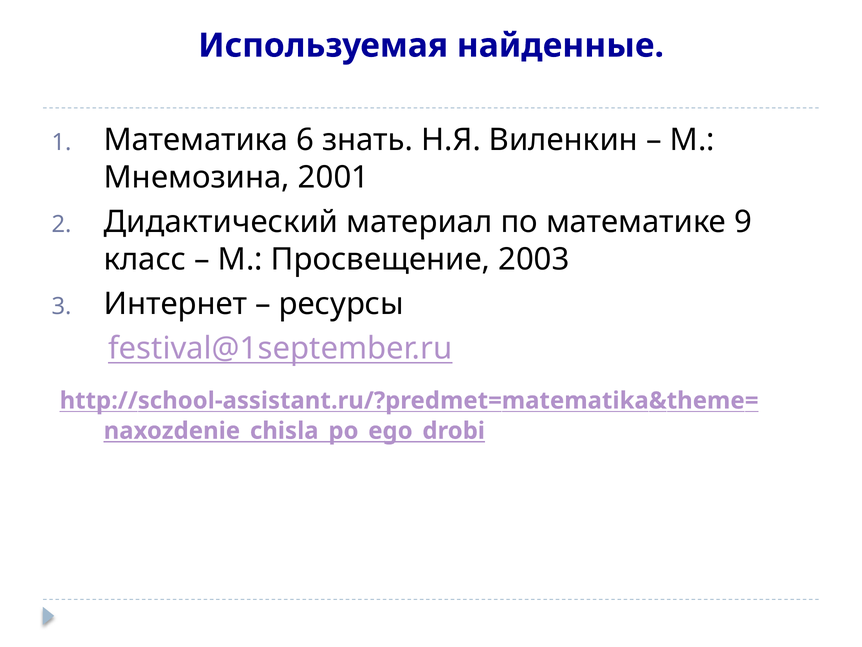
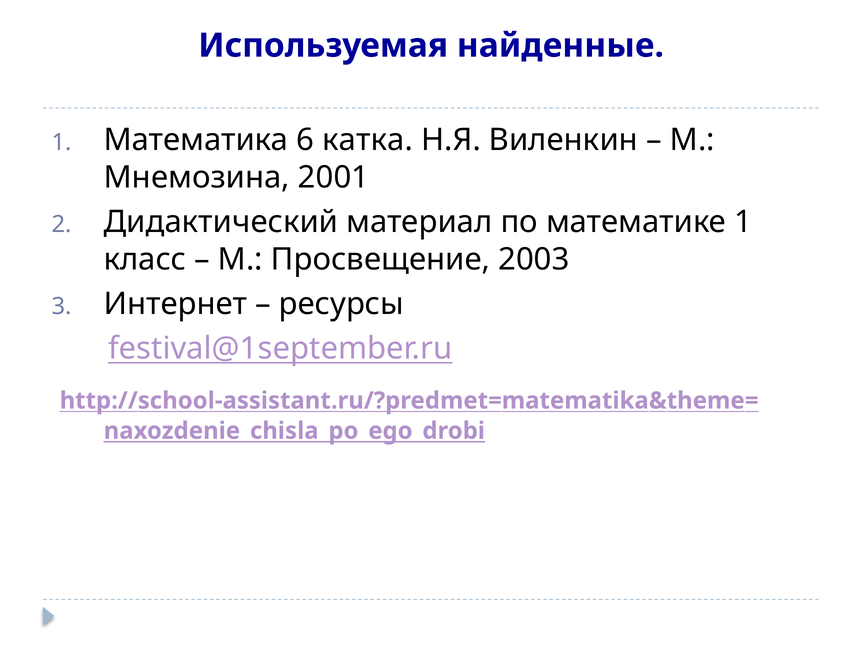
знать: знать -> катка (368, 140)
математике 9: 9 -> 1 (743, 222)
